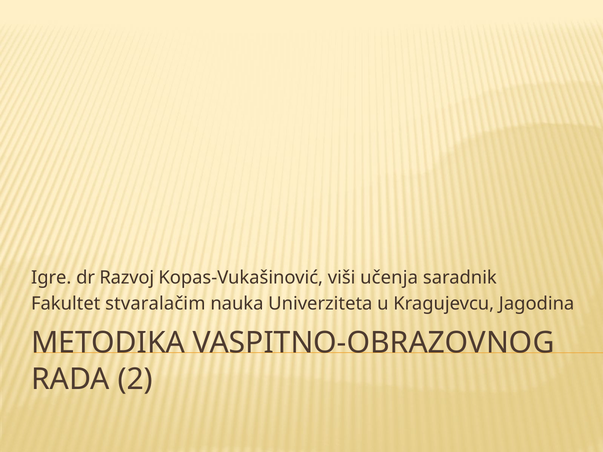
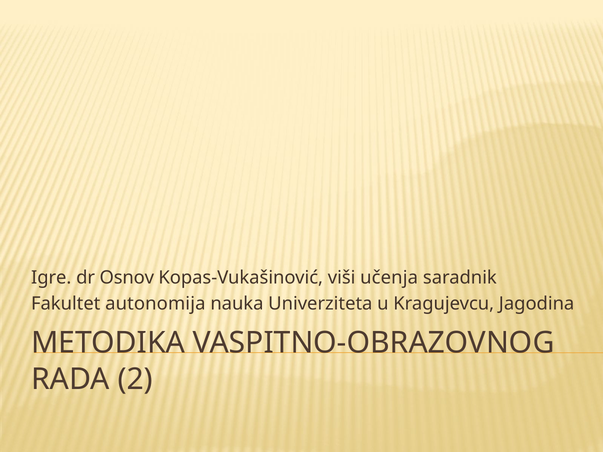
Razvoj: Razvoj -> Osnov (127, 278)
stvaralačim: stvaralačim -> autonomija (155, 304)
